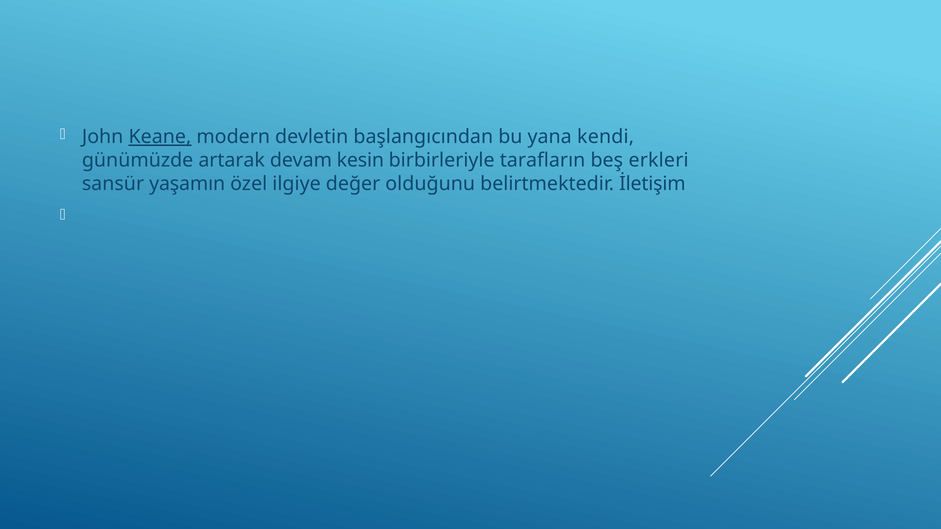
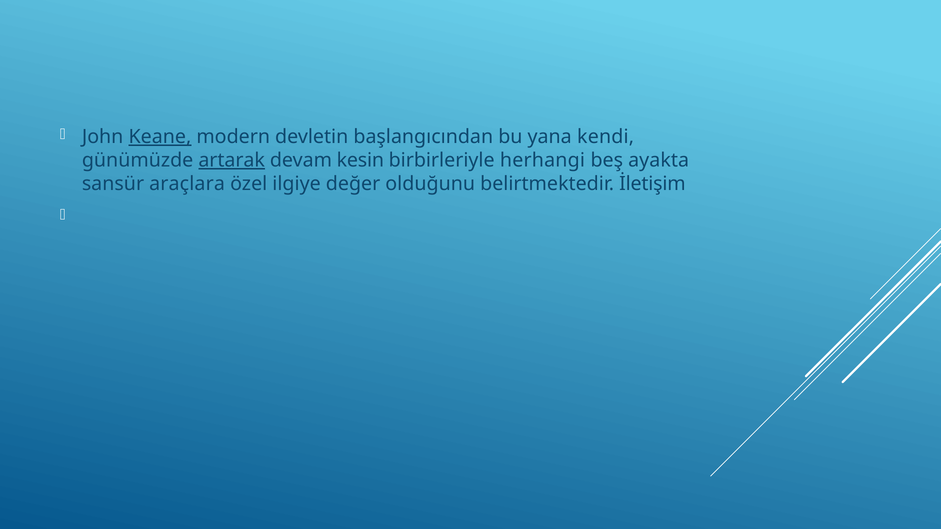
artarak underline: none -> present (232, 160)
tarafların: tarafların -> herhangi (542, 160)
erkleri: erkleri -> ayakta (659, 160)
yaşamın: yaşamın -> araçlara (187, 184)
